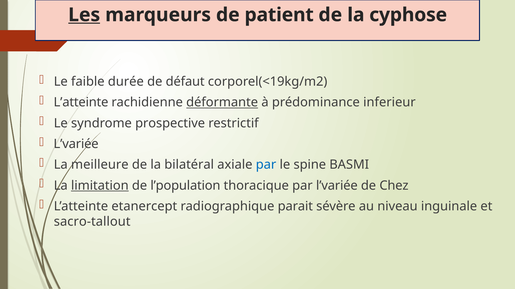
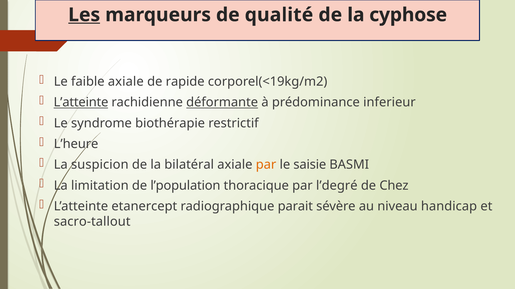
patient: patient -> qualité (279, 15)
faible durée: durée -> axiale (126, 82)
défaut: défaut -> rapide (185, 82)
L’atteinte underline: none -> present (81, 103)
prospective: prospective -> biothérapie (170, 123)
L’variée: L’variée -> L’heure (76, 144)
meilleure: meilleure -> suspicion (100, 165)
par colour: blue -> orange (266, 165)
spine: spine -> saisie (310, 165)
limitation underline: present -> none (100, 186)
par l’variée: l’variée -> l’degré (337, 186)
inguinale: inguinale -> handicap (449, 207)
